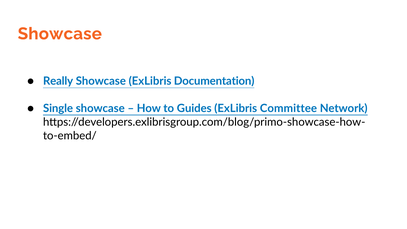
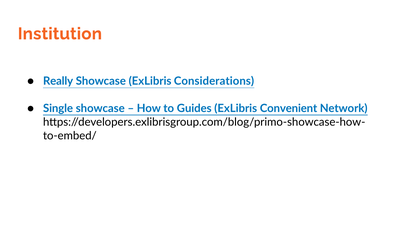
Showcase: Showcase -> Institution (60, 34)
Documentation: Documentation -> Considerations (214, 81)
Committee: Committee -> Convenient (289, 108)
